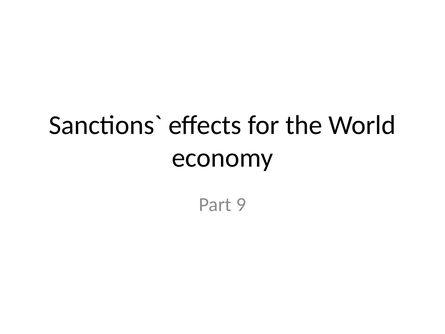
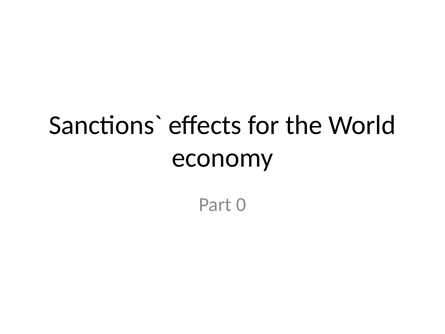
9: 9 -> 0 (241, 205)
